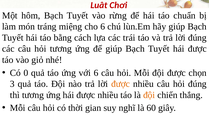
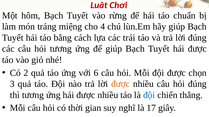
cho 6: 6 -> 4 (103, 27)
0: 0 -> 2 (26, 73)
đội colour: orange -> blue (149, 95)
60: 60 -> 17 (151, 108)
